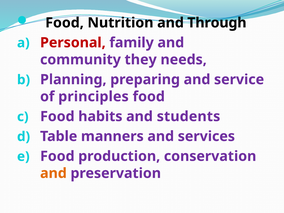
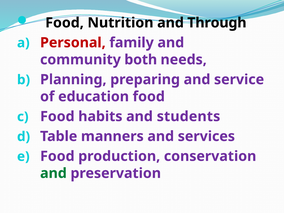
they: they -> both (141, 60)
principles: principles -> education (94, 97)
and colour: orange -> green (53, 173)
